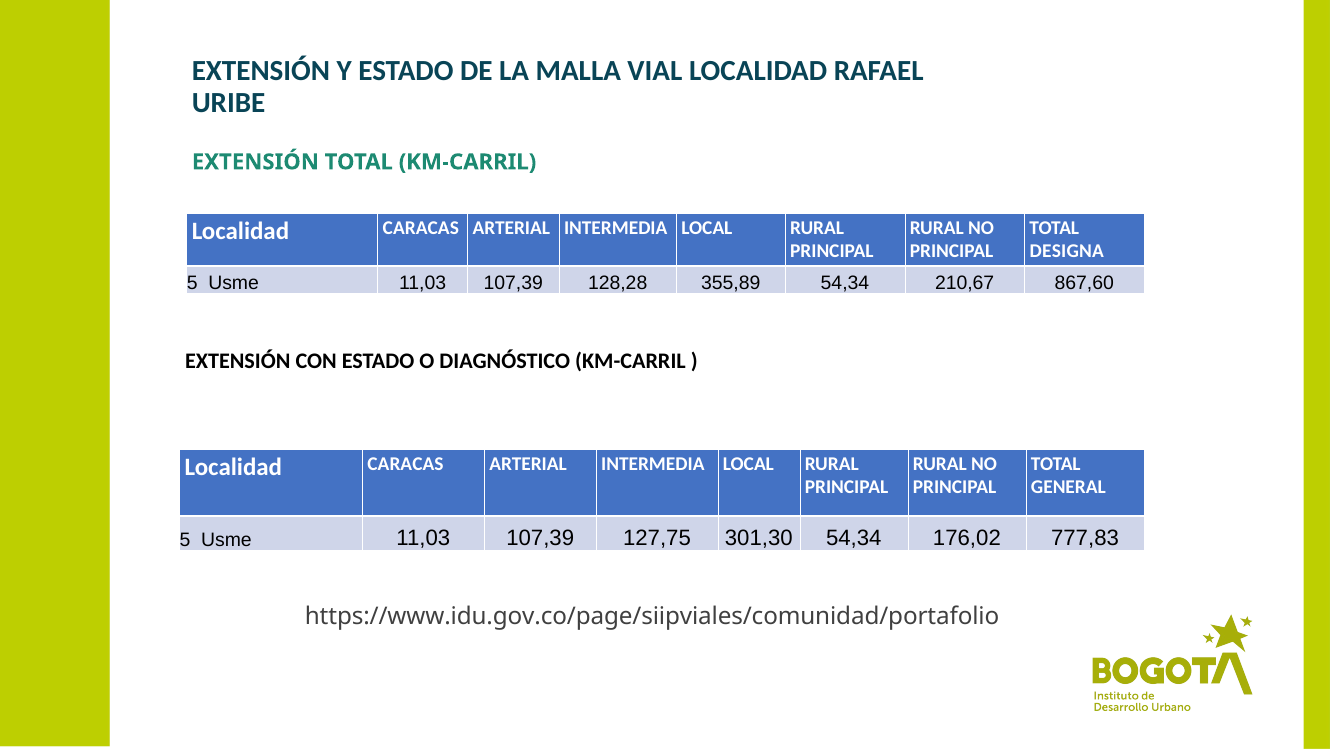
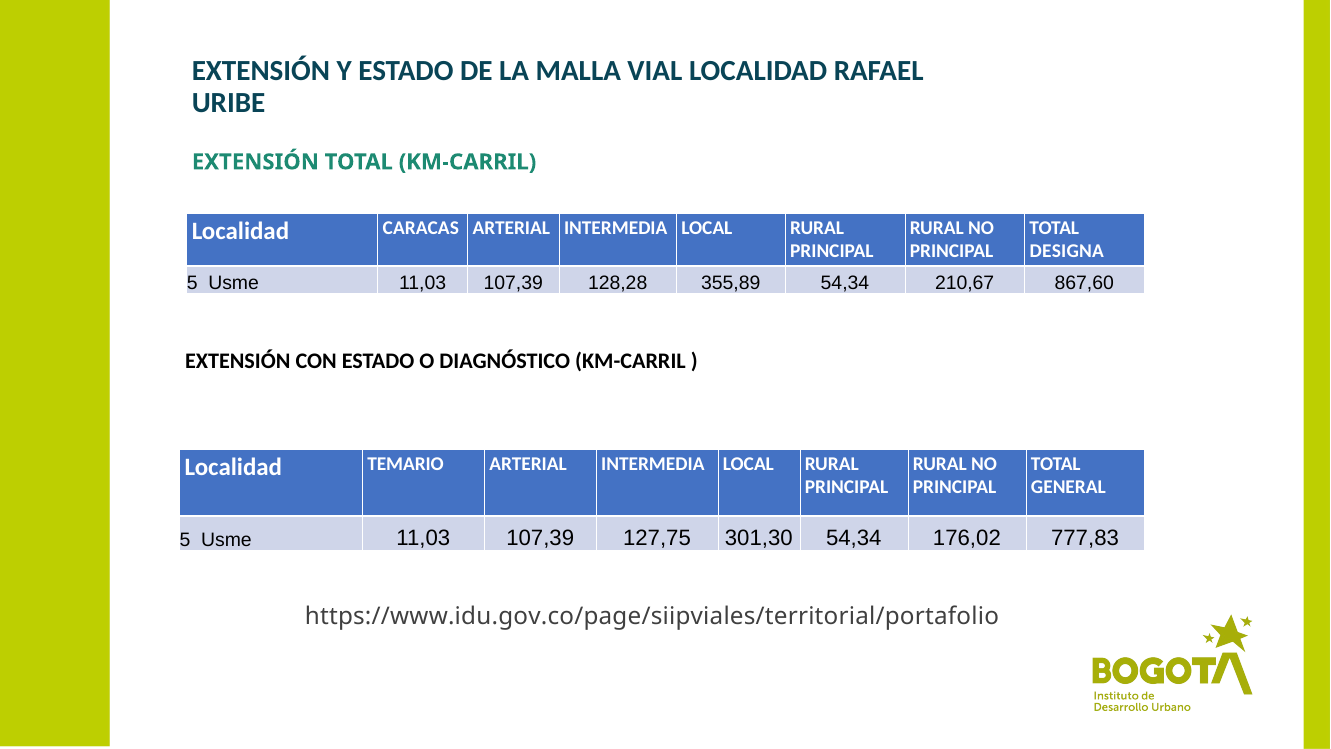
CARACAS: CARACAS -> TEMARIO (406, 464)
https://www.idu.gov.co/page/siipviales/comunidad/portafolio: https://www.idu.gov.co/page/siipviales/comunidad/portafolio -> https://www.idu.gov.co/page/siipviales/territorial/portafolio (652, 617)
